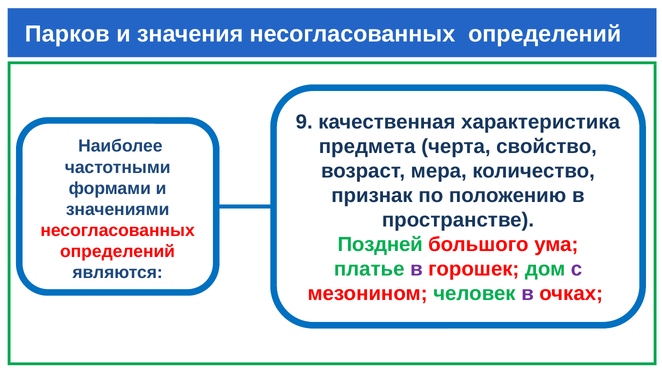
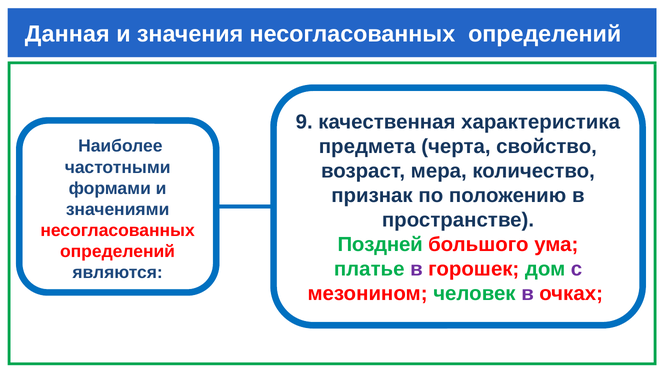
Парков: Парков -> Данная (67, 34)
